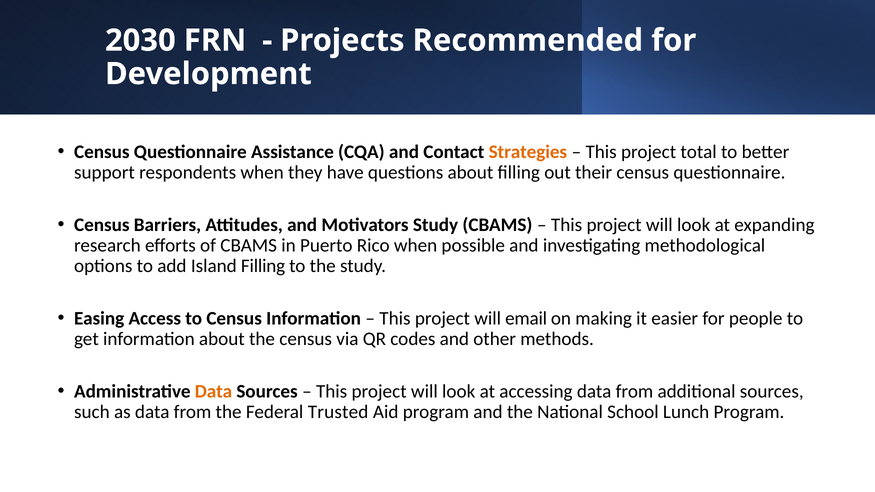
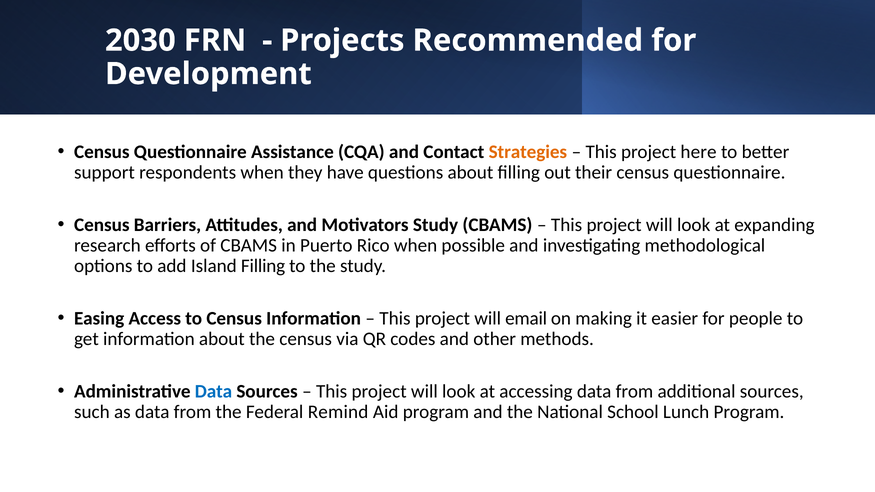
total: total -> here (699, 152)
Data colour: orange -> blue (214, 392)
Trusted: Trusted -> Remind (338, 412)
